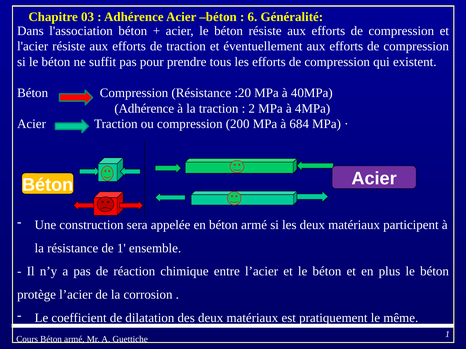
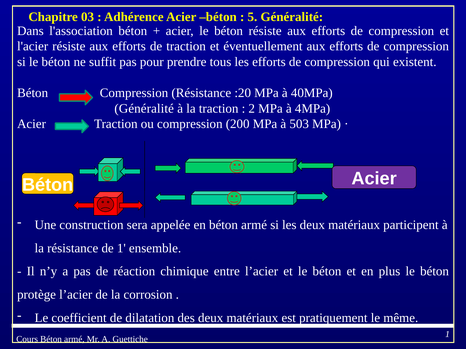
6: 6 -> 5 (252, 17)
Adhérence: Adhérence -> Généralité (144, 109)
684: 684 -> 503 (299, 124)
